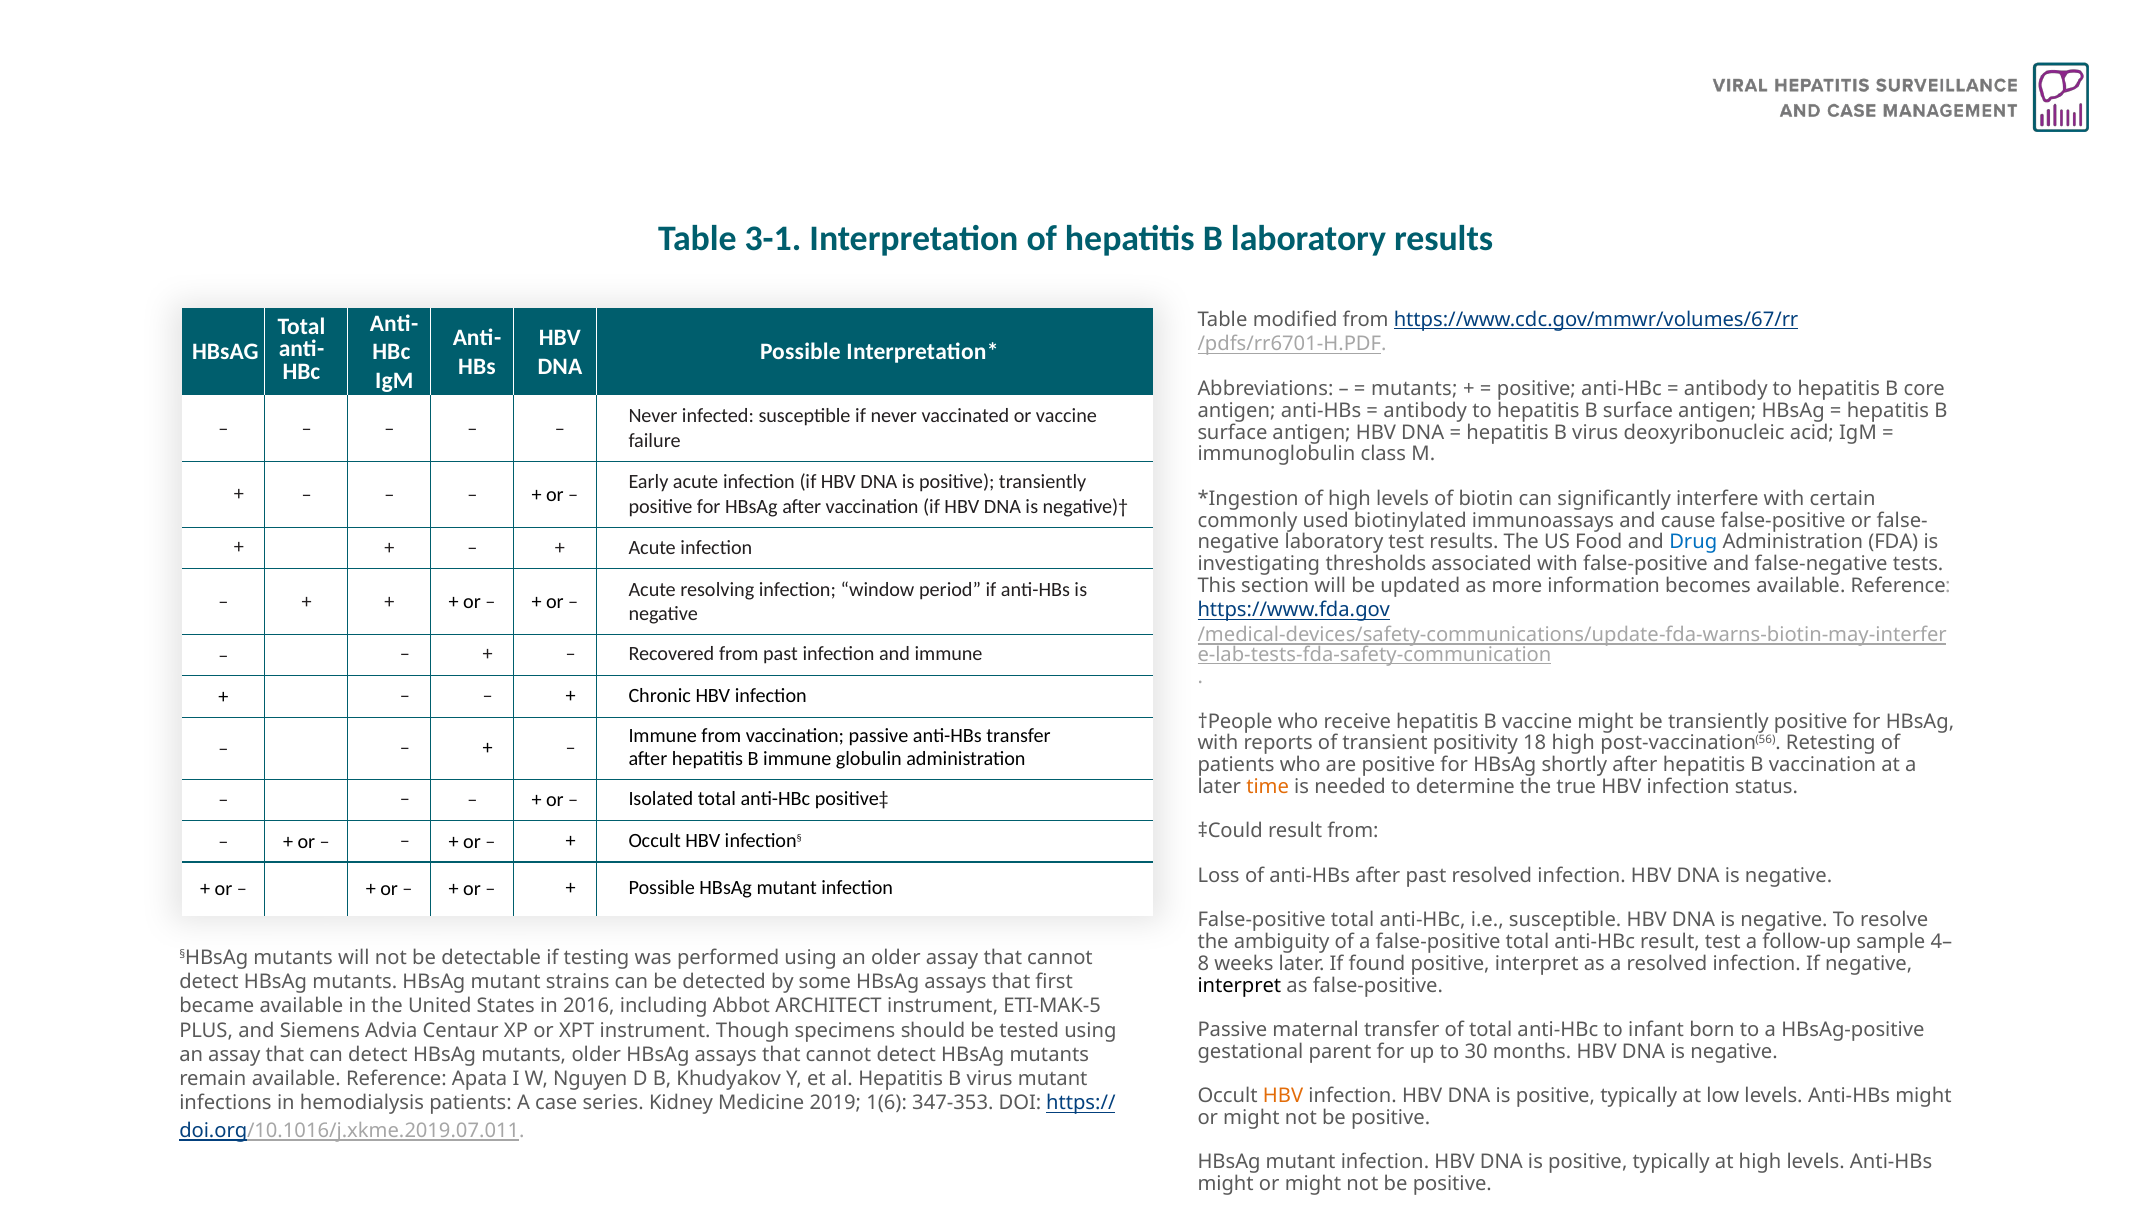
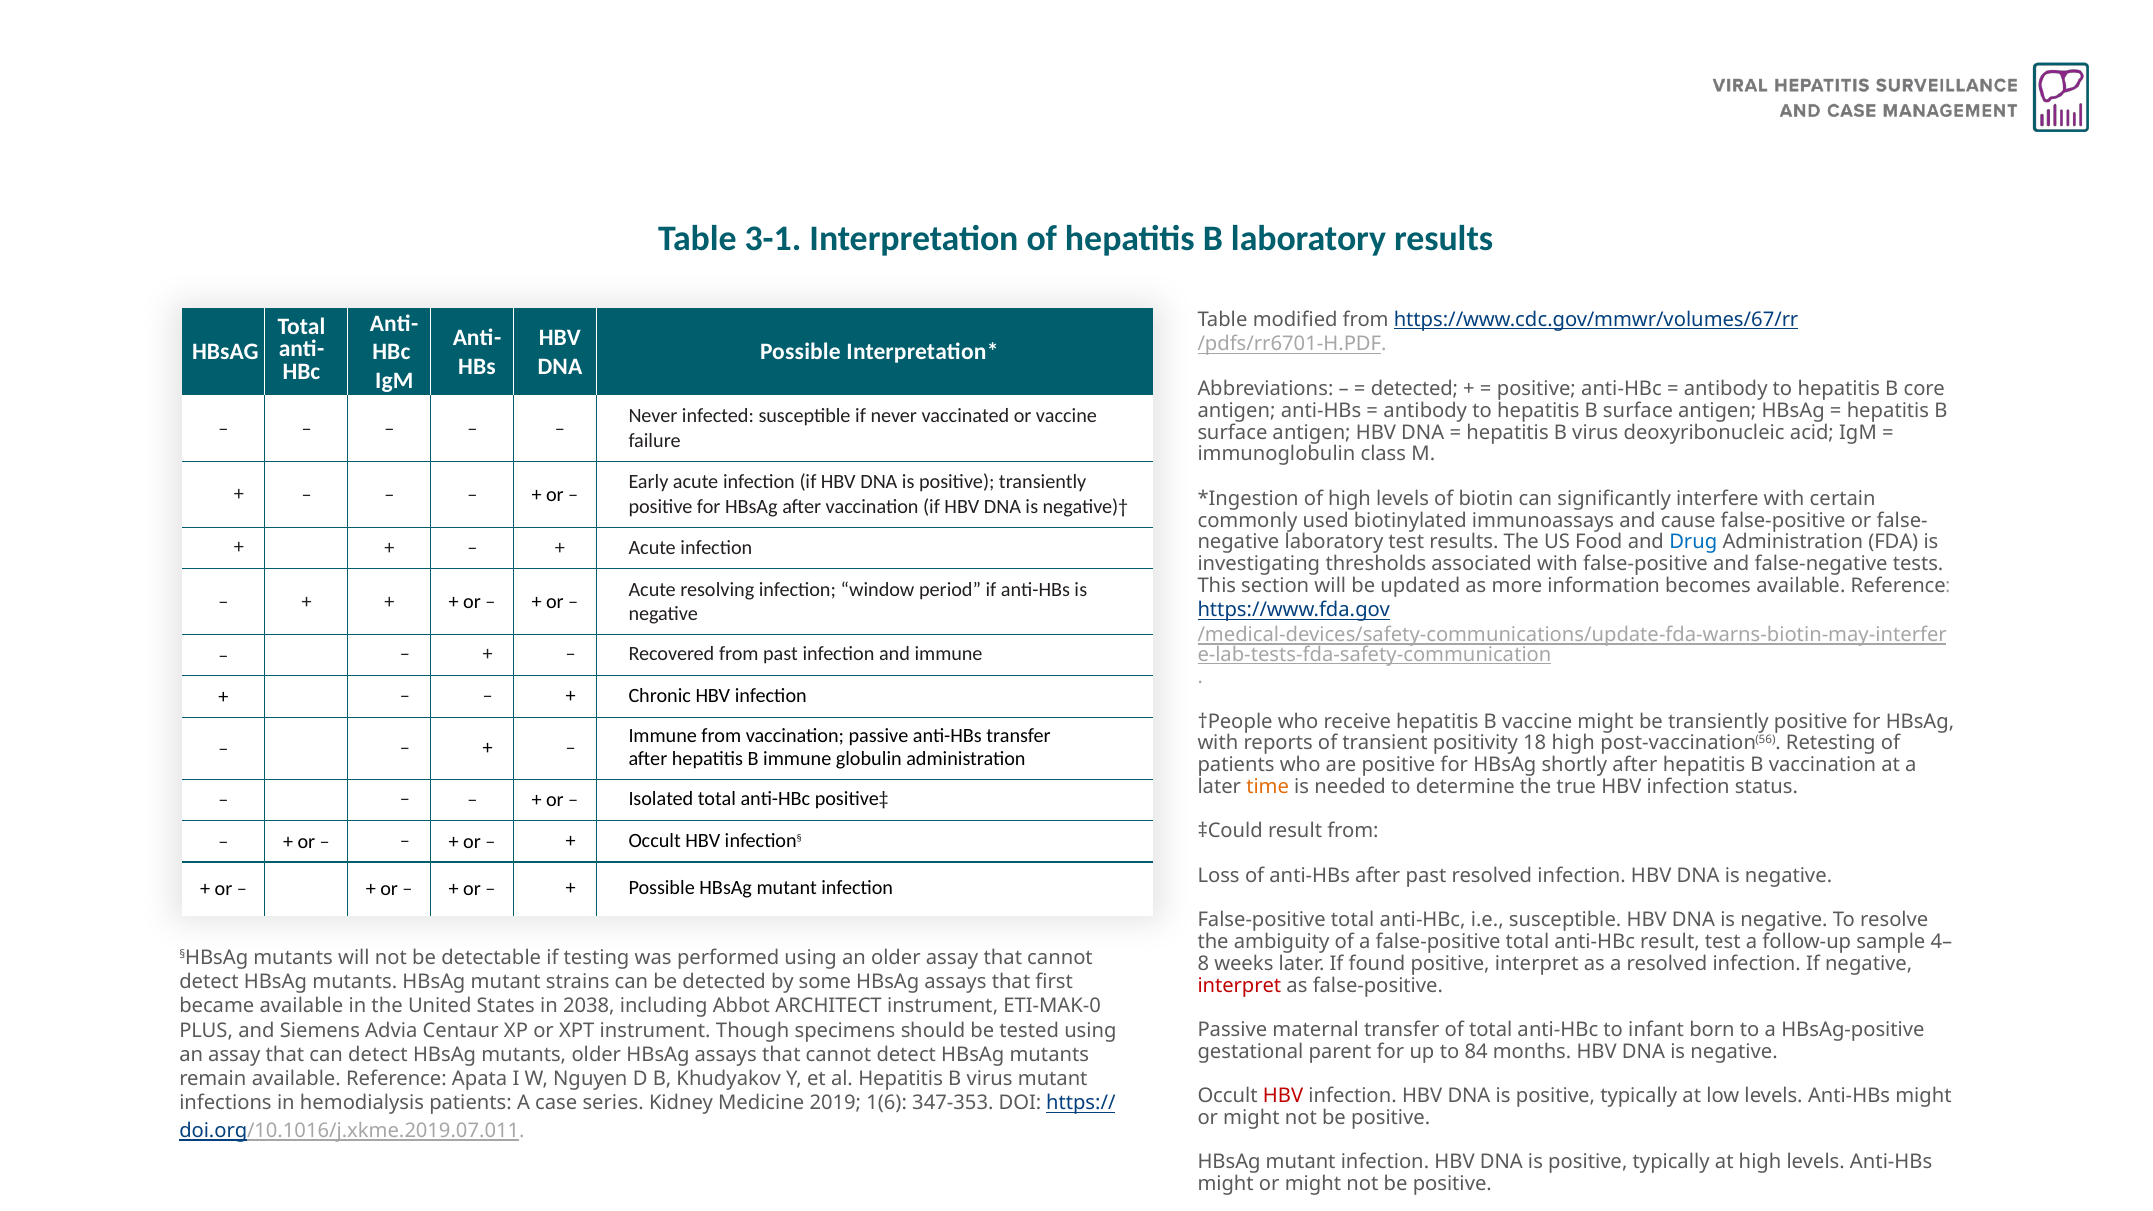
mutants: mutants -> detected (1414, 389)
interpret colour: black -> red (1239, 986)
2016: 2016 -> 2038 (589, 1006)
ETI-MAK-5: ETI-MAK-5 -> ETI-MAK-0 (1052, 1006)
30: 30 -> 84 (1476, 1052)
HBV colour: orange -> red (1283, 1096)
